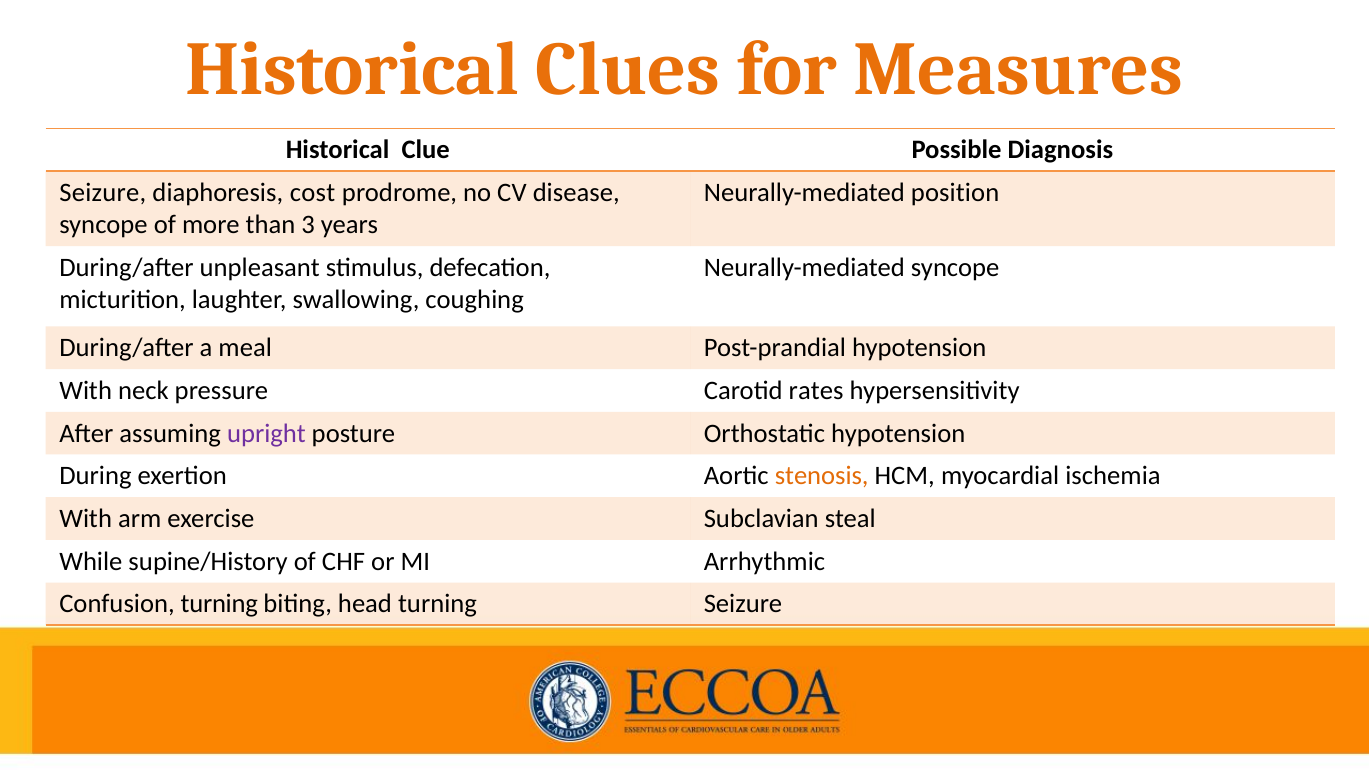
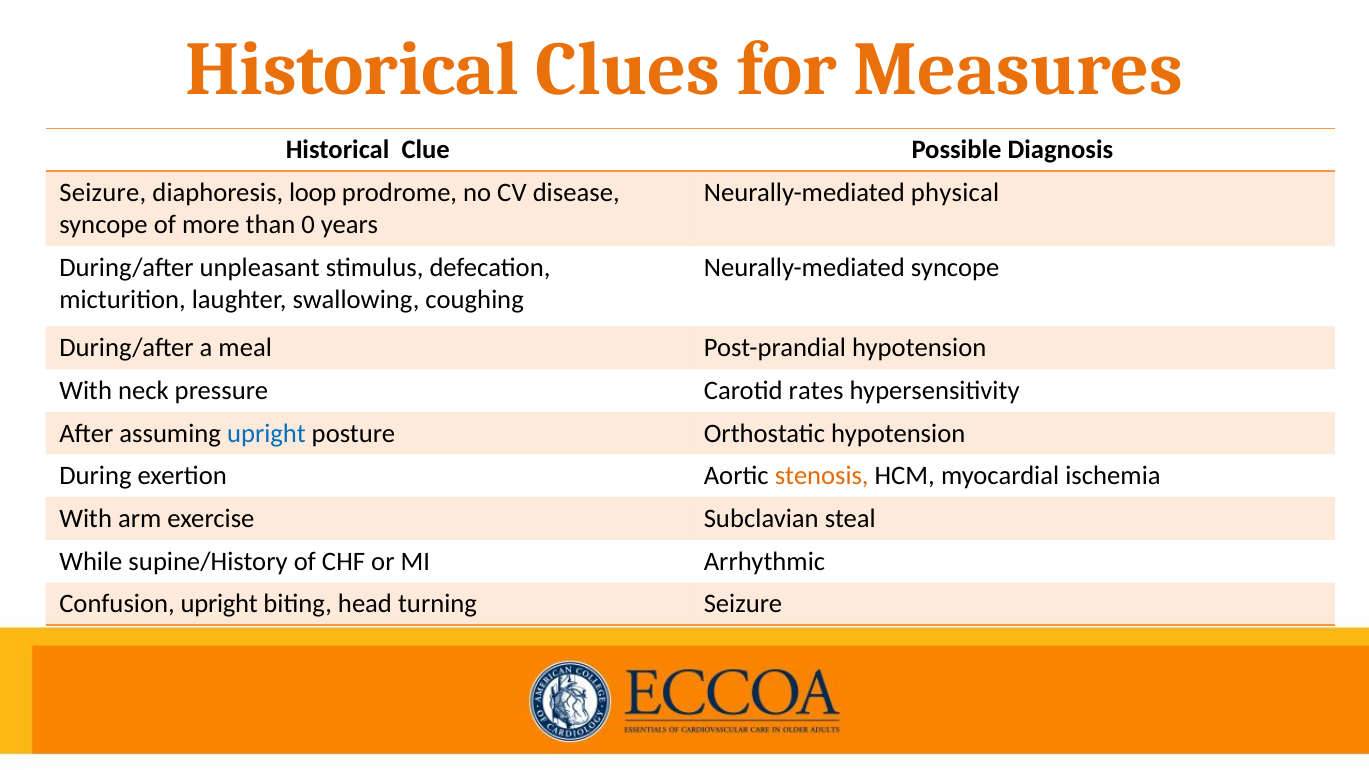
cost: cost -> loop (313, 193)
position: position -> physical (955, 193)
3: 3 -> 0 (308, 225)
upright colour: purple -> blue (266, 433)
Confusion turning: turning -> upright (219, 604)
